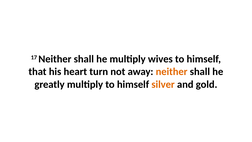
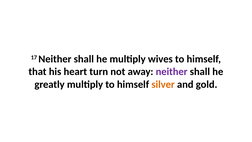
neither colour: orange -> purple (172, 72)
